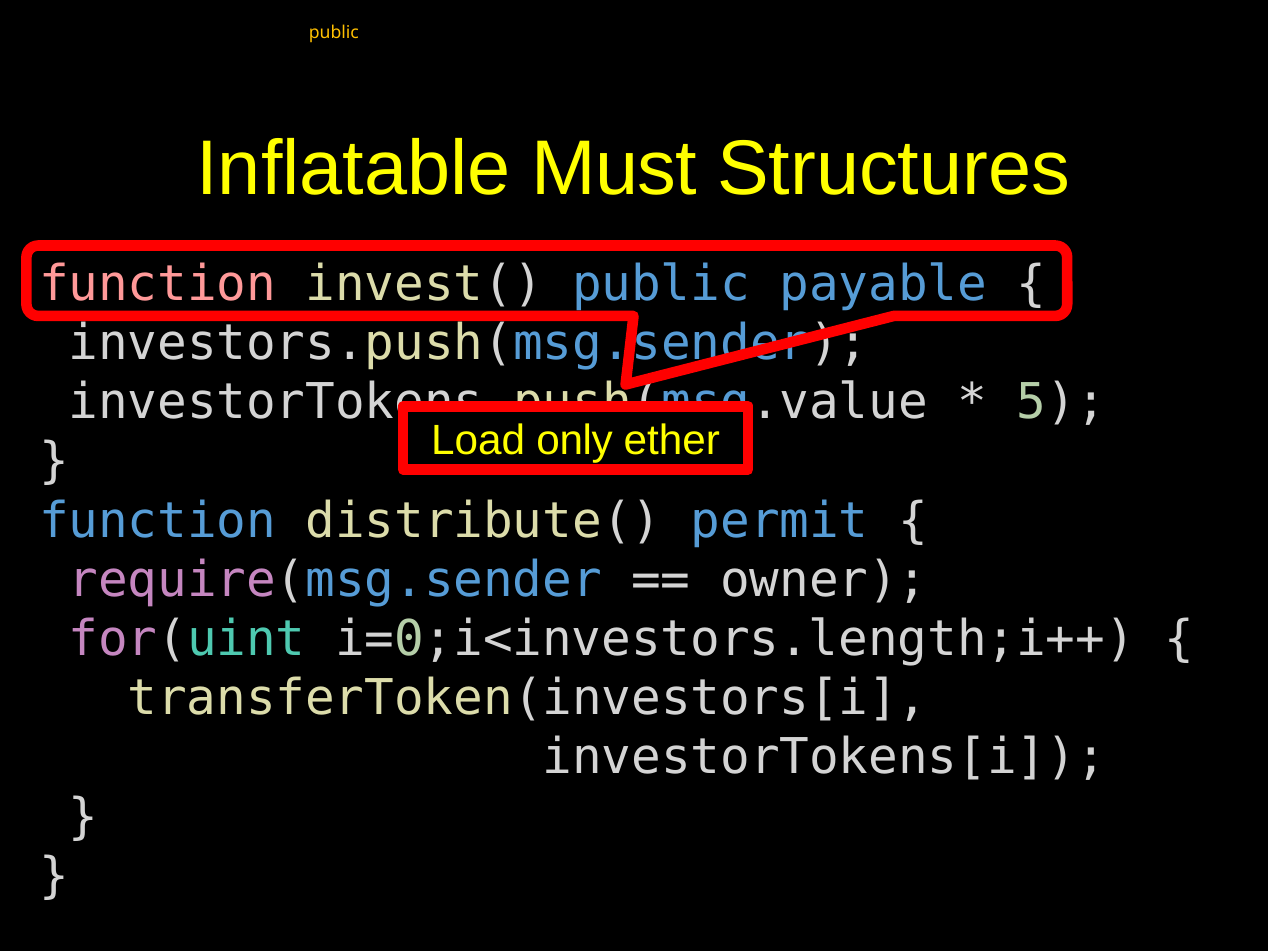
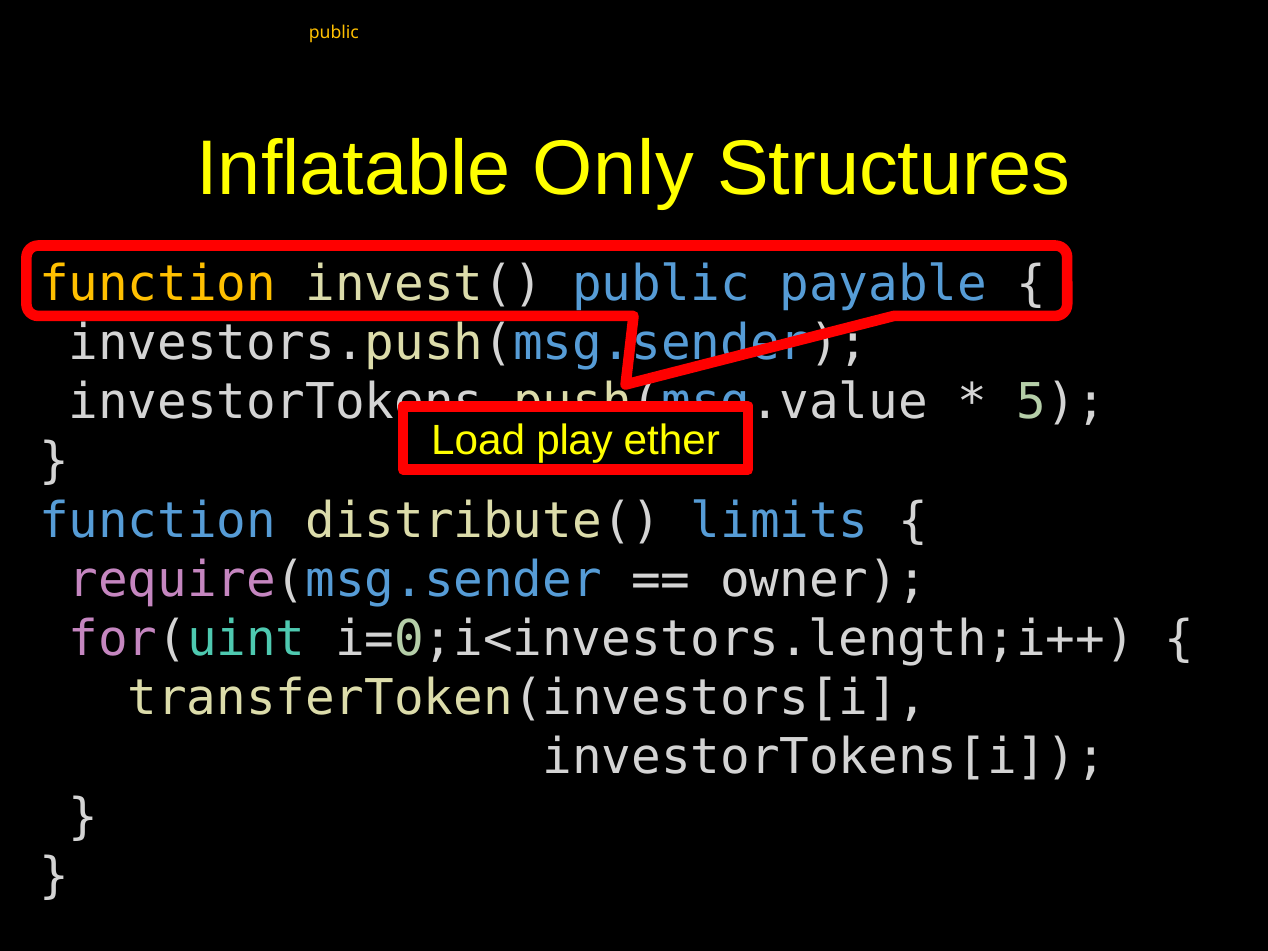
Inflatable Must: Must -> Only (614, 169)
function colour: pink -> yellow (158, 284)
Load only: only -> play (575, 441)
permit: permit -> limits (780, 521)
